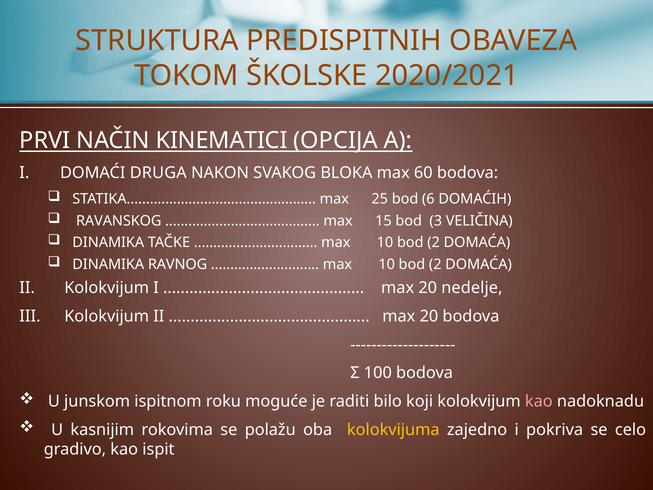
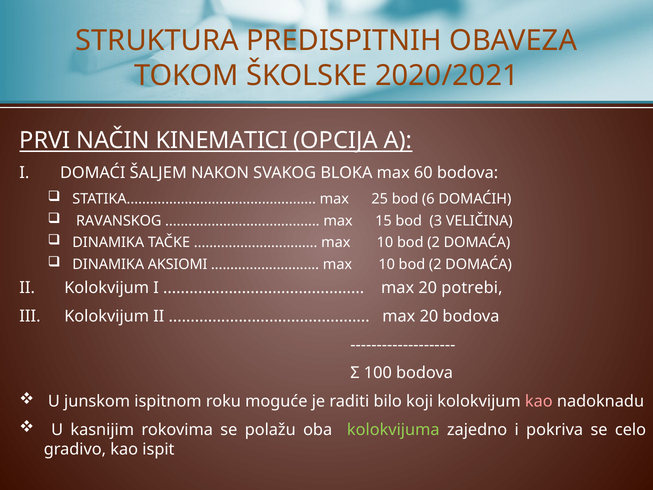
DRUGA: DRUGA -> ŠALJEM (158, 173)
RAVNOG: RAVNOG -> AKSIOMI (178, 264)
nedelje: nedelje -> potrebi (472, 288)
kolokvijuma colour: yellow -> light green (393, 429)
